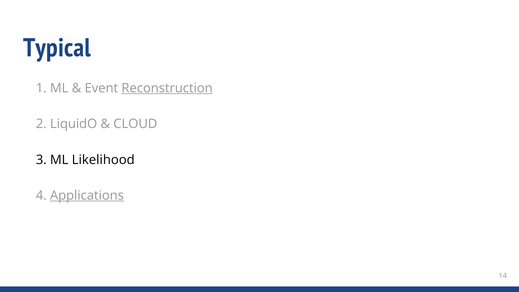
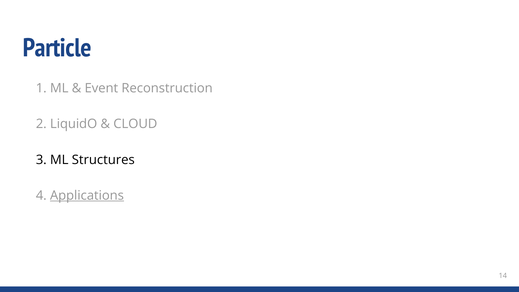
Typical: Typical -> Particle (57, 48)
Reconstruction underline: present -> none (167, 88)
Likelihood: Likelihood -> Structures (103, 160)
